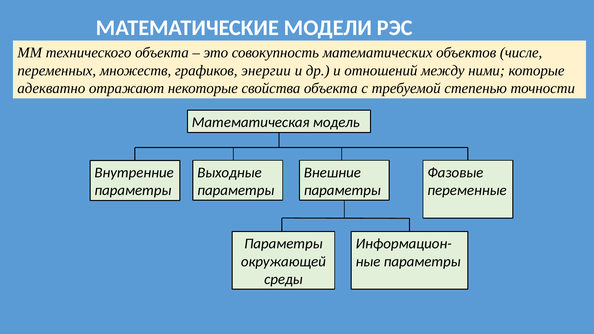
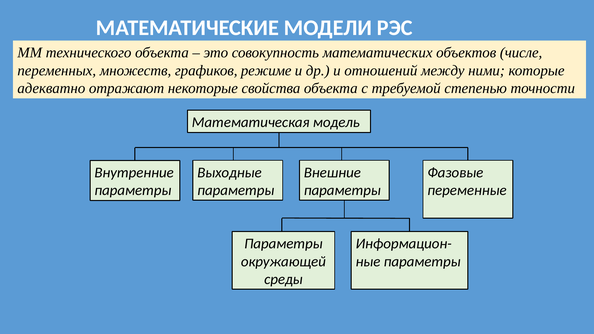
энергии: энергии -> режиме (266, 71)
